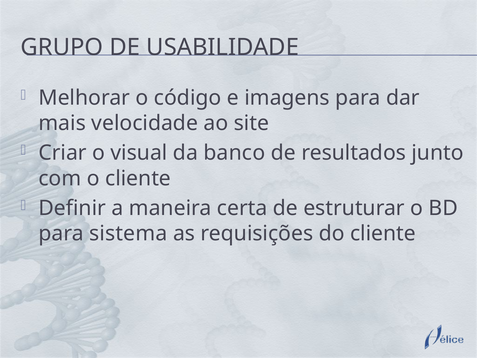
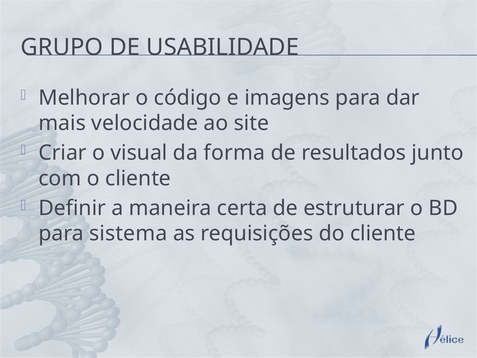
banco: banco -> forma (234, 153)
